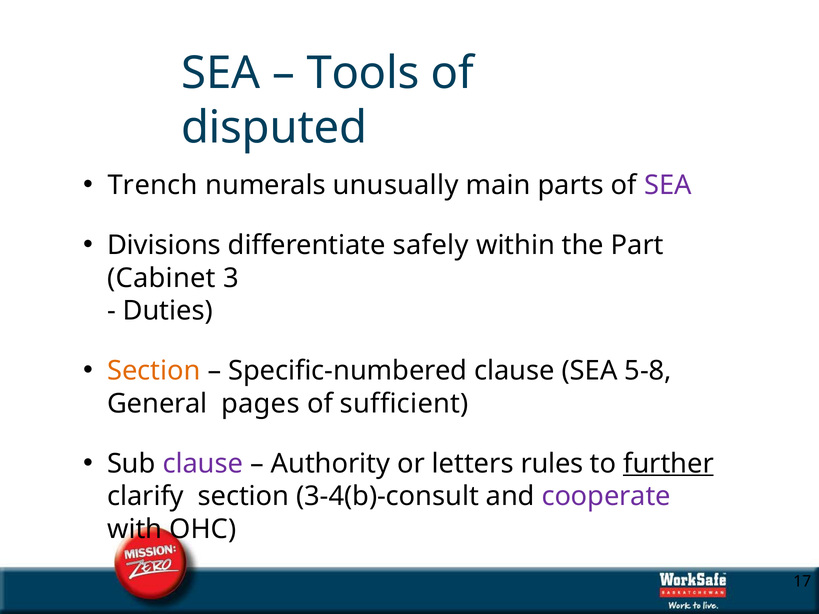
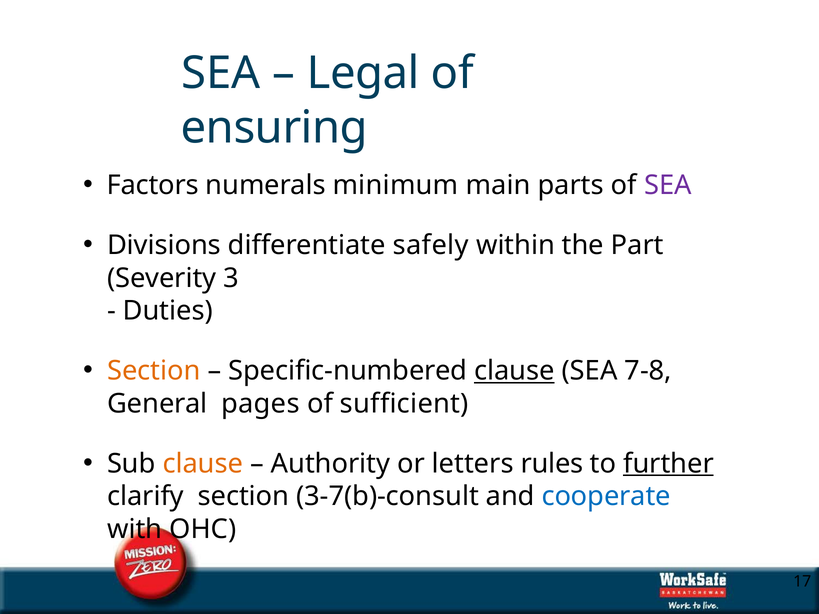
Tools: Tools -> Legal (363, 73)
disputed: disputed -> ensuring (274, 128)
Trench: Trench -> Factors (153, 185)
unusually: unusually -> minimum (396, 185)
Cabinet: Cabinet -> Severity (162, 278)
clause underline: none -> present (514, 371)
5-8: 5-8 -> 7-8 (648, 371)
clause colour: purple -> orange (203, 464)
3-4(b)-consult: 3-4(b)-consult -> 3-7(b)-consult (388, 497)
cooperate colour: purple -> blue (606, 497)
